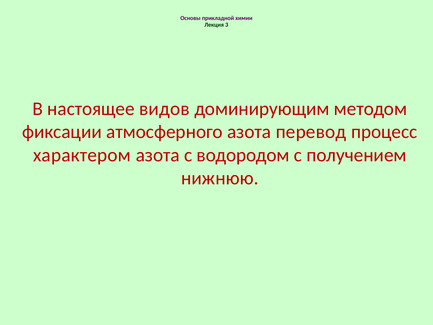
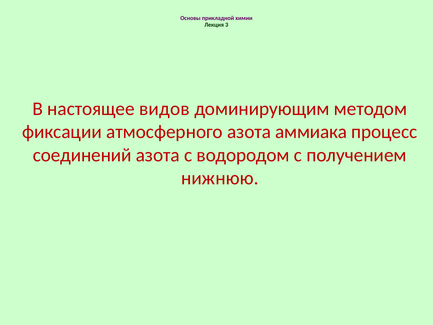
перевод: перевод -> аммиака (311, 132)
характером: характером -> соединений (82, 155)
